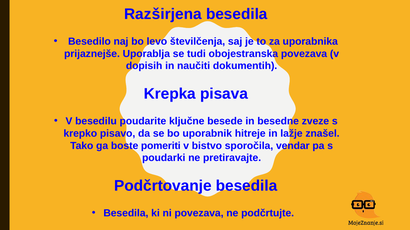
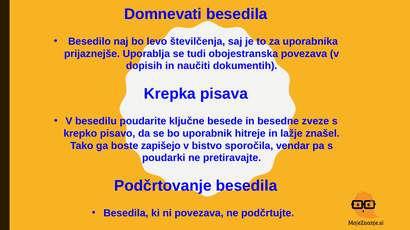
Razširjena: Razširjena -> Domnevati (163, 14)
pomeriti: pomeriti -> zapišejo (161, 146)
